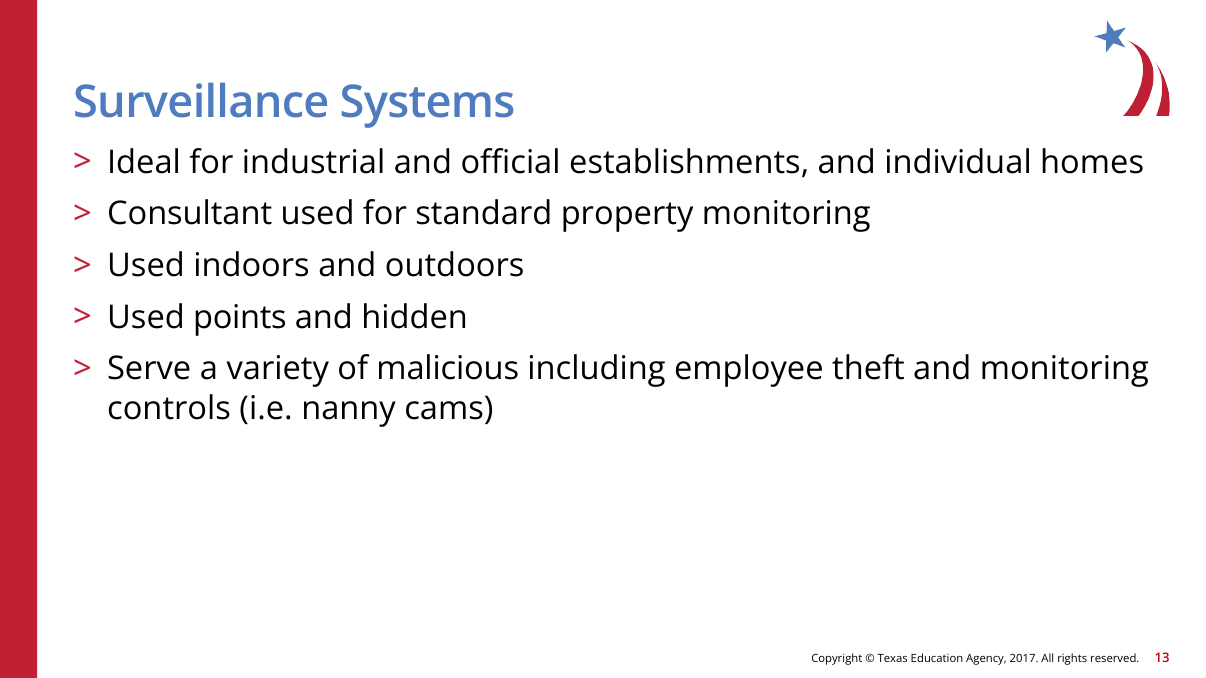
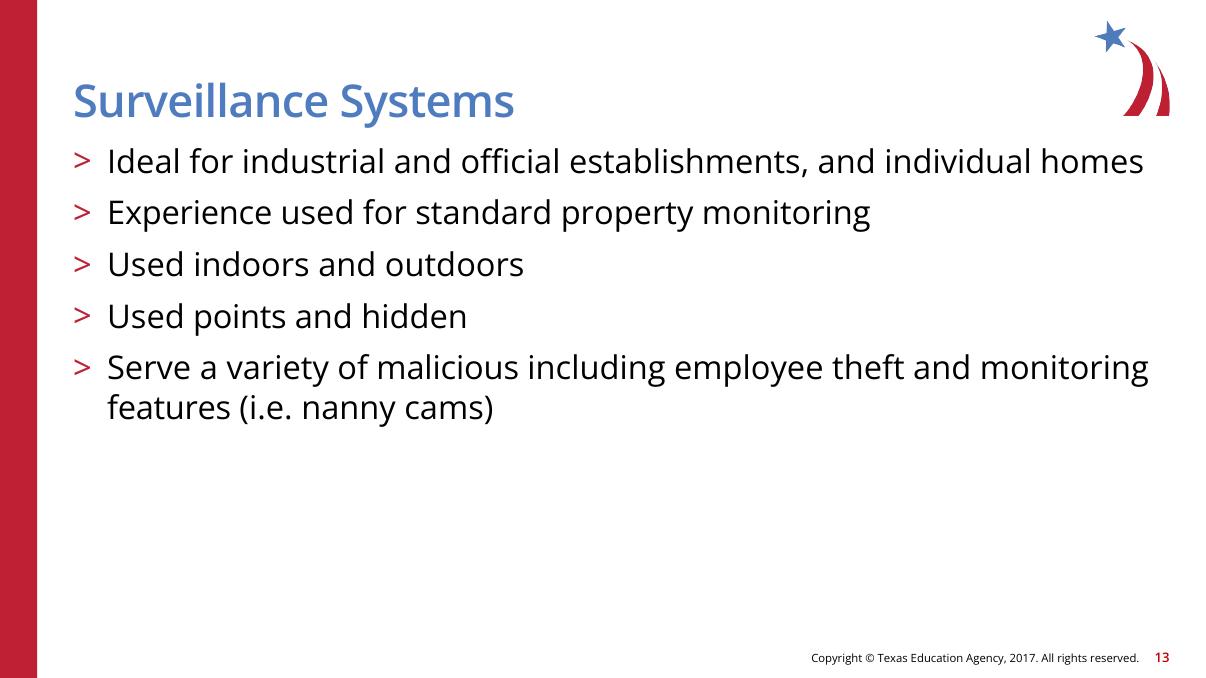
Consultant: Consultant -> Experience (190, 214)
controls: controls -> features (169, 409)
